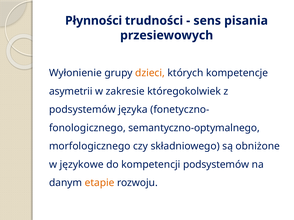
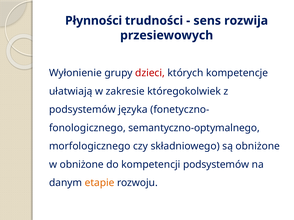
pisania: pisania -> rozwija (246, 21)
dzieci colour: orange -> red (150, 73)
asymetrii: asymetrii -> ułatwiają (71, 92)
w językowe: językowe -> obniżone (82, 165)
